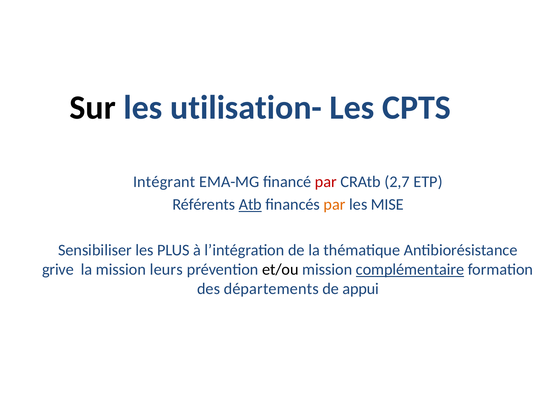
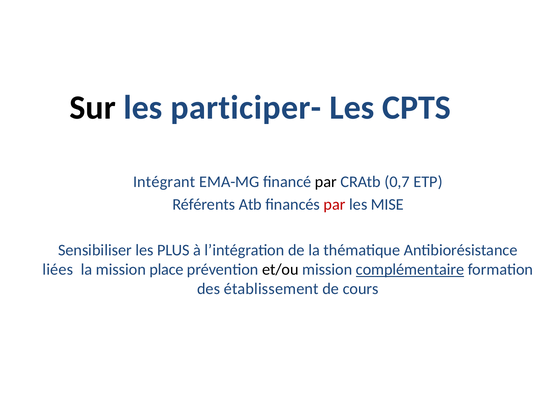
utilisation-: utilisation- -> participer- (246, 108)
par colour: red -> black (326, 182)
2,7: 2,7 -> 0,7 (397, 182)
Atb underline: present -> none (250, 205)
par colour: orange -> red (335, 205)
grive: grive -> liées (58, 269)
leurs: leurs -> place (166, 269)
départements: départements -> établissement (271, 289)
appui: appui -> cours (361, 289)
